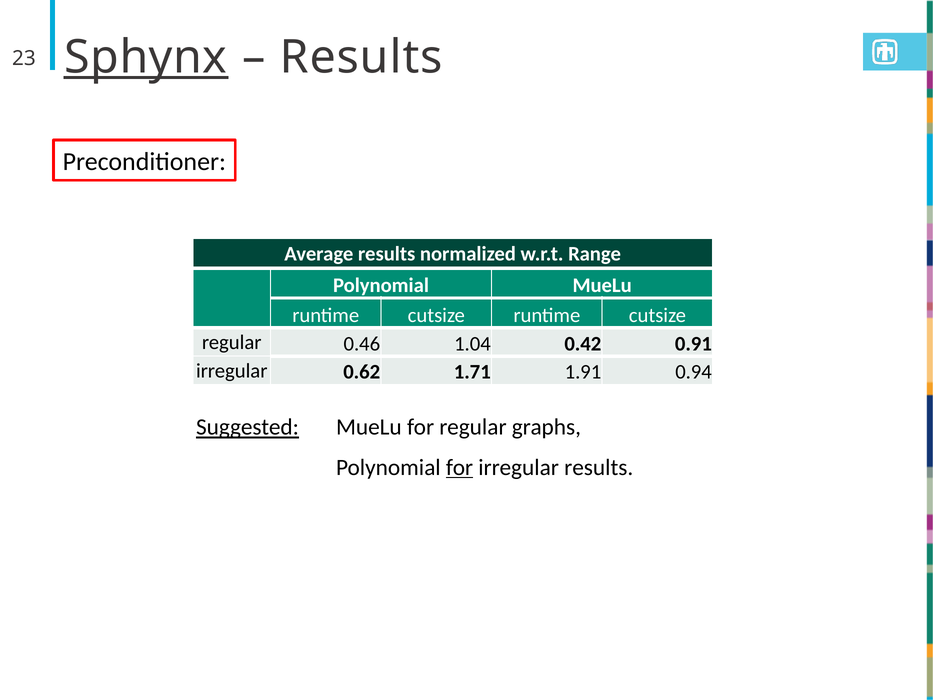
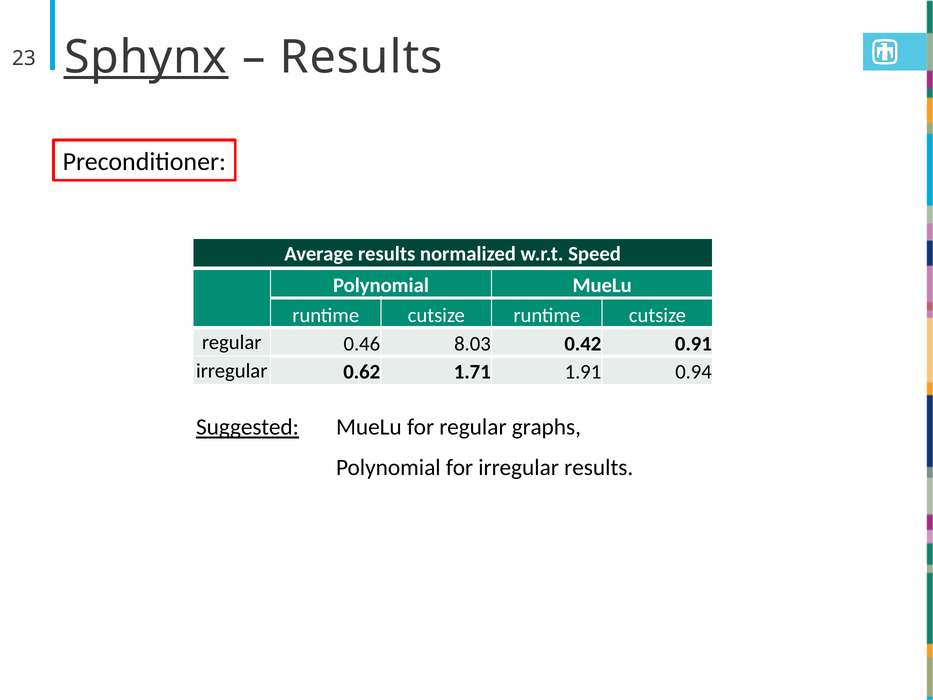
Range: Range -> Speed (595, 254)
1.04: 1.04 -> 8.03 (472, 344)
for underline: present -> none (460, 467)
